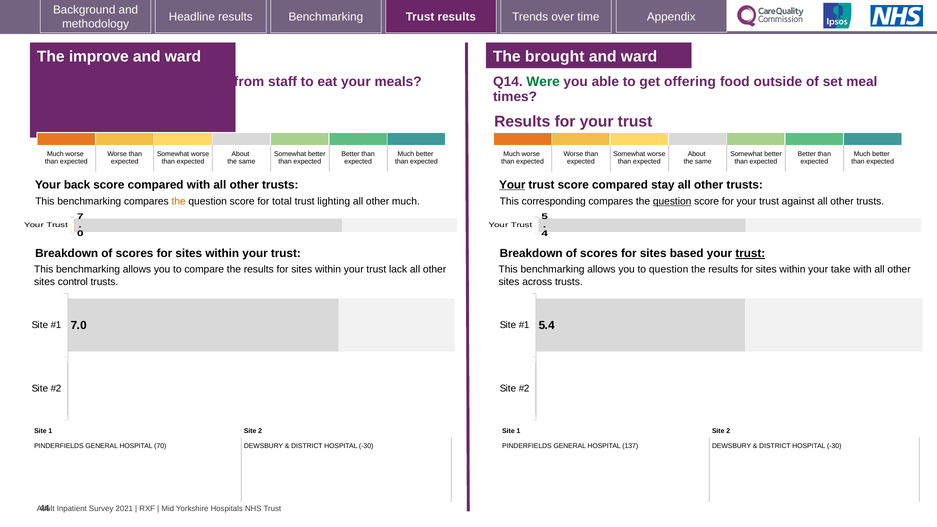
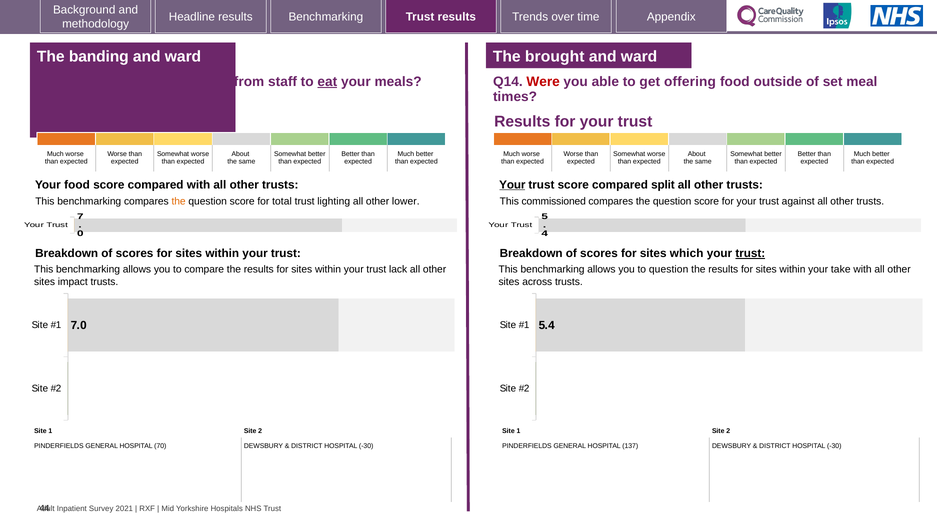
improve: improve -> banding (99, 56)
eat underline: none -> present (327, 82)
Were colour: green -> red (543, 82)
Your back: back -> food (77, 185)
stay: stay -> split (663, 185)
other much: much -> lower (406, 201)
corresponding: corresponding -> commissioned (554, 201)
question underline: present -> none (672, 201)
based: based -> which (687, 254)
control: control -> impact (73, 282)
